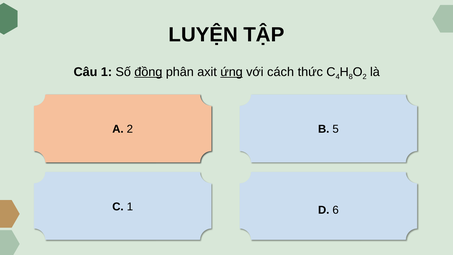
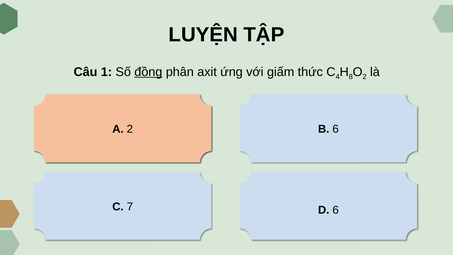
ứng underline: present -> none (232, 72)
cách: cách -> giấm (281, 72)
B 5: 5 -> 6 (336, 129)
C 1: 1 -> 7 (130, 207)
